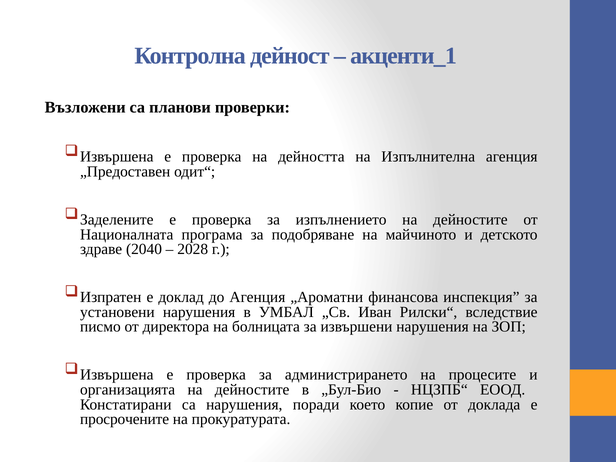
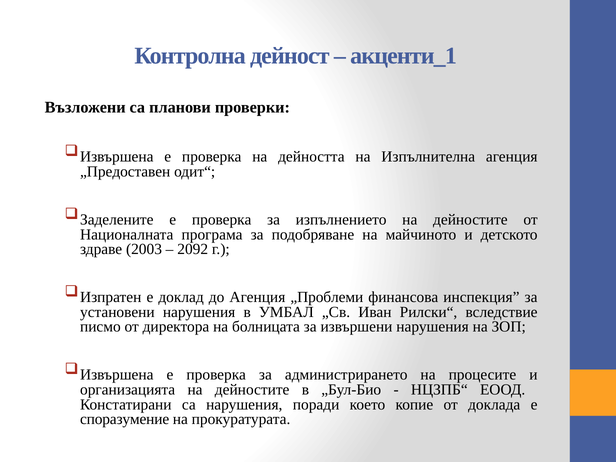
2040: 2040 -> 2003 (144, 249)
2028: 2028 -> 2092 (193, 249)
„Ароматни: „Ароматни -> „Проблеми (327, 297)
просрочените: просрочените -> споразумение (125, 419)
